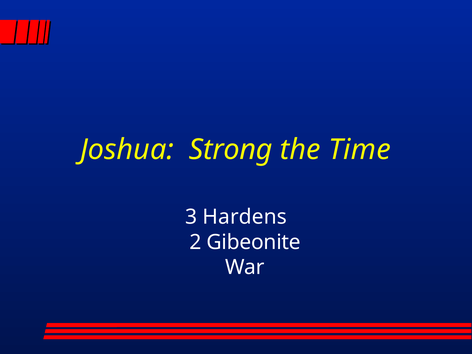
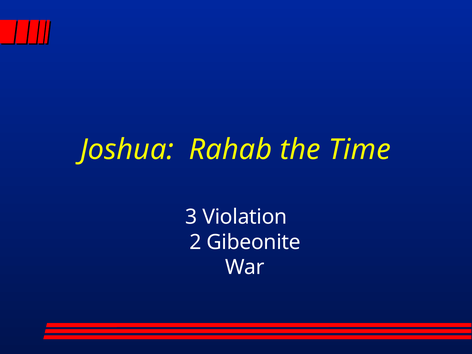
Strong: Strong -> Rahab (230, 150)
Hardens: Hardens -> Violation (245, 217)
